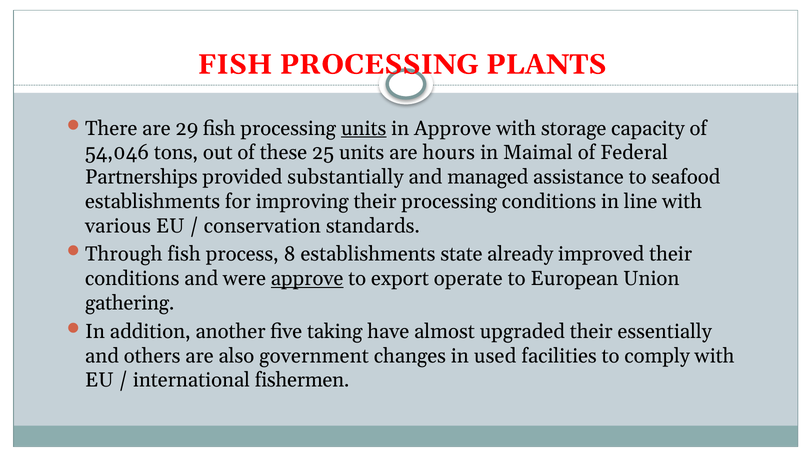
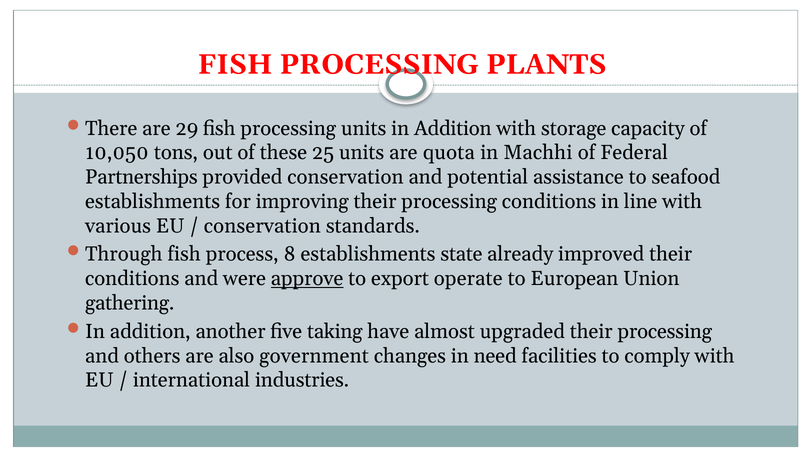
units underline: present -> none (364, 128)
Approve: Approve -> Addition (453, 128)
54,046: 54,046 -> 10,050 (117, 153)
hours: hours -> quota (449, 153)
Maimal: Maimal -> Machhi (538, 153)
provided substantially: substantially -> conservation (345, 177)
managed: managed -> potential (488, 177)
upgraded their essentially: essentially -> processing (665, 331)
used: used -> need (495, 356)
fishermen: fishermen -> industries (302, 380)
